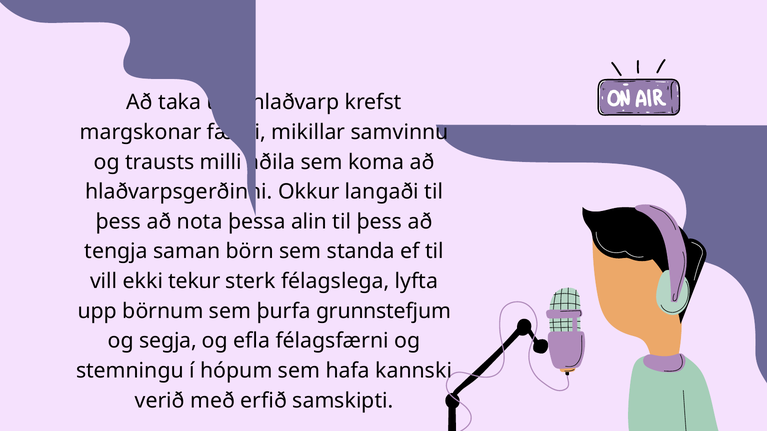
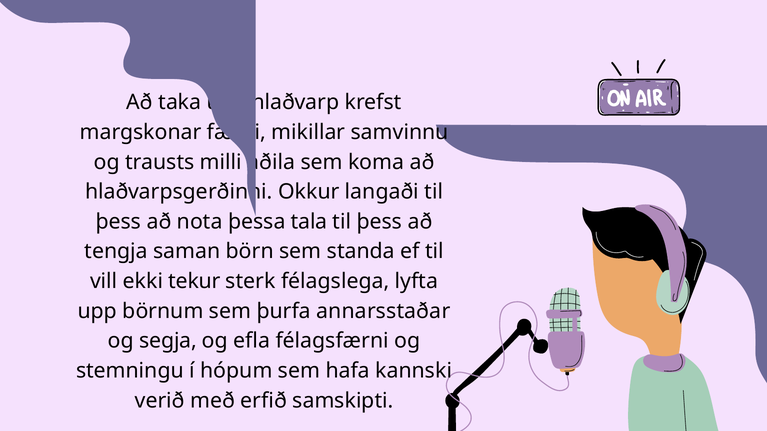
alin: alin -> tala (309, 222)
grunnstefjum: grunnstefjum -> annarsstaðar (383, 311)
